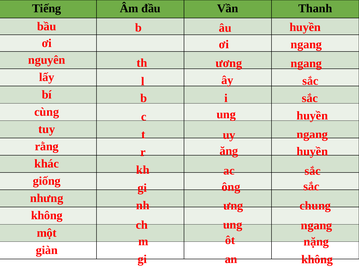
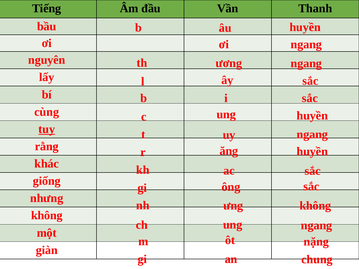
tuy underline: none -> present (47, 129)
ưng chung: chung -> không (315, 206)
an không: không -> chung (317, 260)
